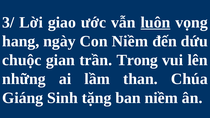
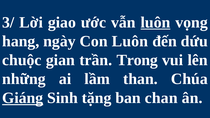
Con Niềm: Niềm -> Luôn (130, 41)
Giáng underline: none -> present (23, 98)
ban niềm: niềm -> chan (161, 98)
